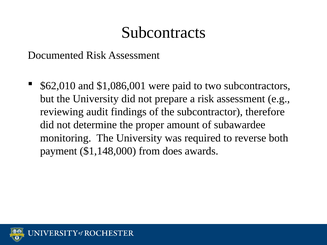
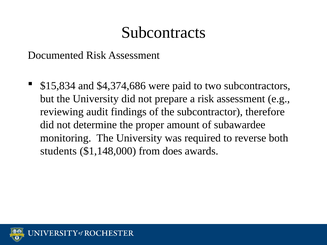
$62,010: $62,010 -> $15,834 (58, 86)
$1,086,001: $1,086,001 -> $4,374,686 (121, 86)
payment: payment -> students (58, 151)
